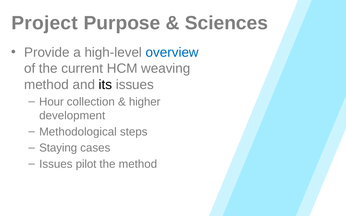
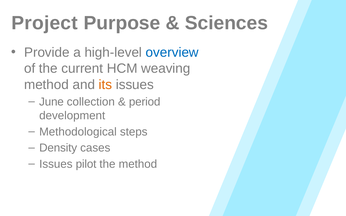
its colour: black -> orange (105, 85)
Hour: Hour -> June (51, 102)
higher: higher -> period (145, 102)
Staying: Staying -> Density (58, 148)
